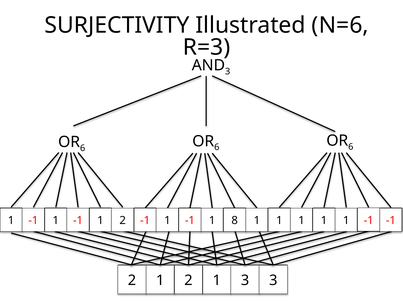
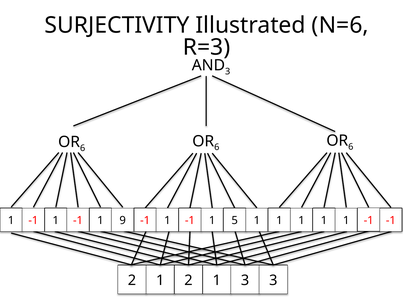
-1 1 2: 2 -> 9 (123, 221)
8: 8 -> 5 (235, 221)
